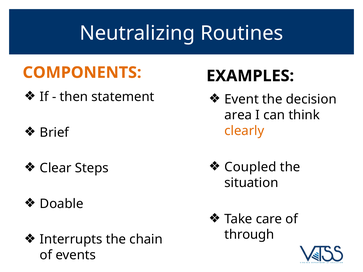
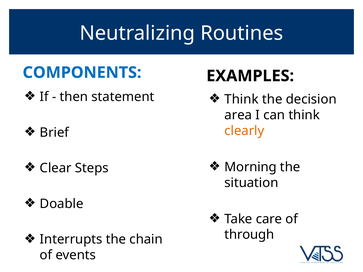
COMPONENTS colour: orange -> blue (82, 73)
Event: Event -> Think (242, 99)
Coupled: Coupled -> Morning (251, 167)
